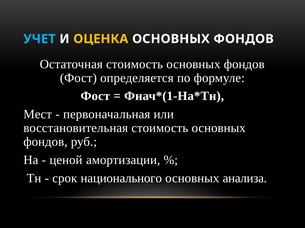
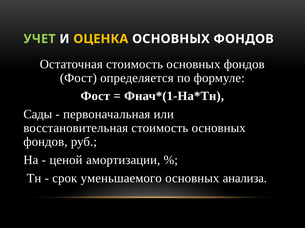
УЧЕТ colour: light blue -> light green (40, 39)
Мест: Мест -> Сады (38, 115)
национального: национального -> уменьшаемого (121, 179)
